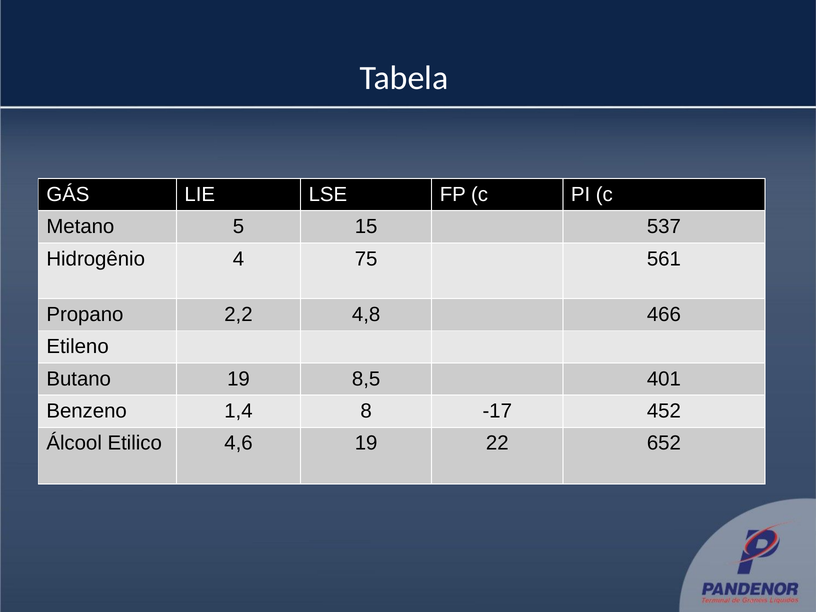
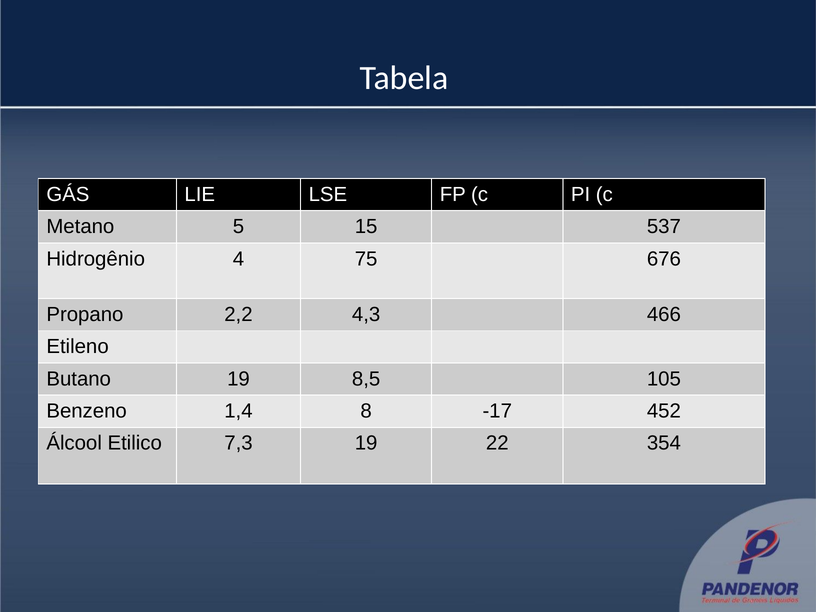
561: 561 -> 676 (664, 259)
4,8: 4,8 -> 4,3 (366, 314)
401: 401 -> 105 (664, 379)
4,6: 4,6 -> 7,3 (238, 443)
652: 652 -> 354 (664, 443)
